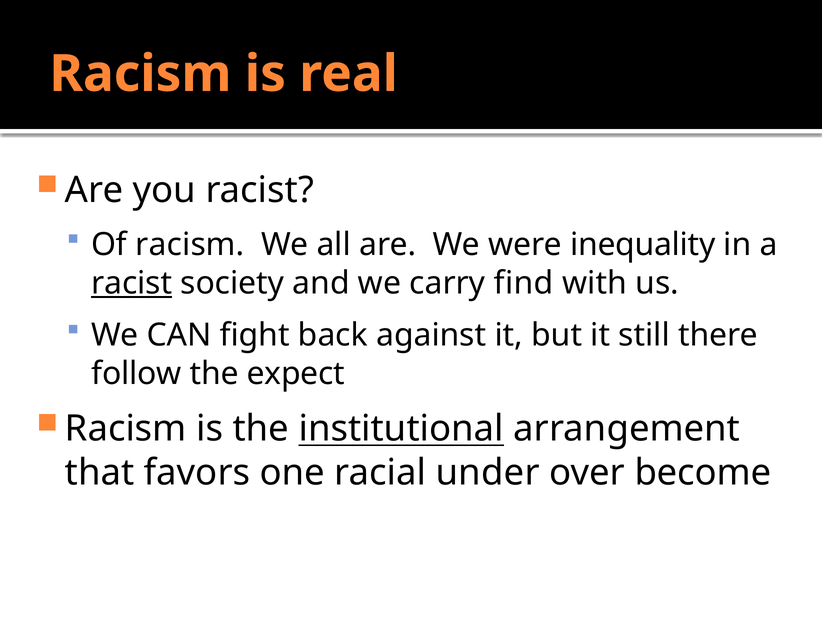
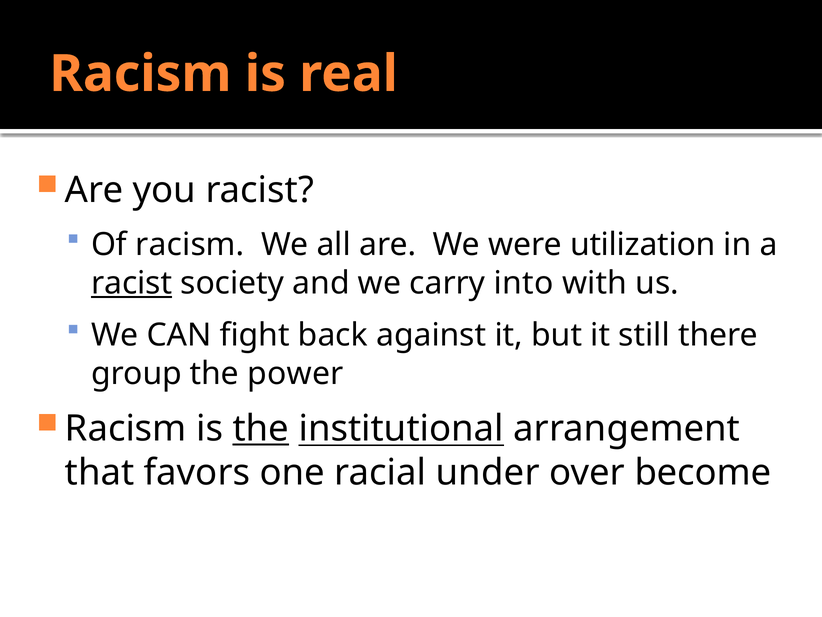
inequality: inequality -> utilization (643, 245)
find: find -> into (524, 283)
follow: follow -> group (136, 373)
expect: expect -> power (295, 373)
the underline: none -> present (261, 428)
